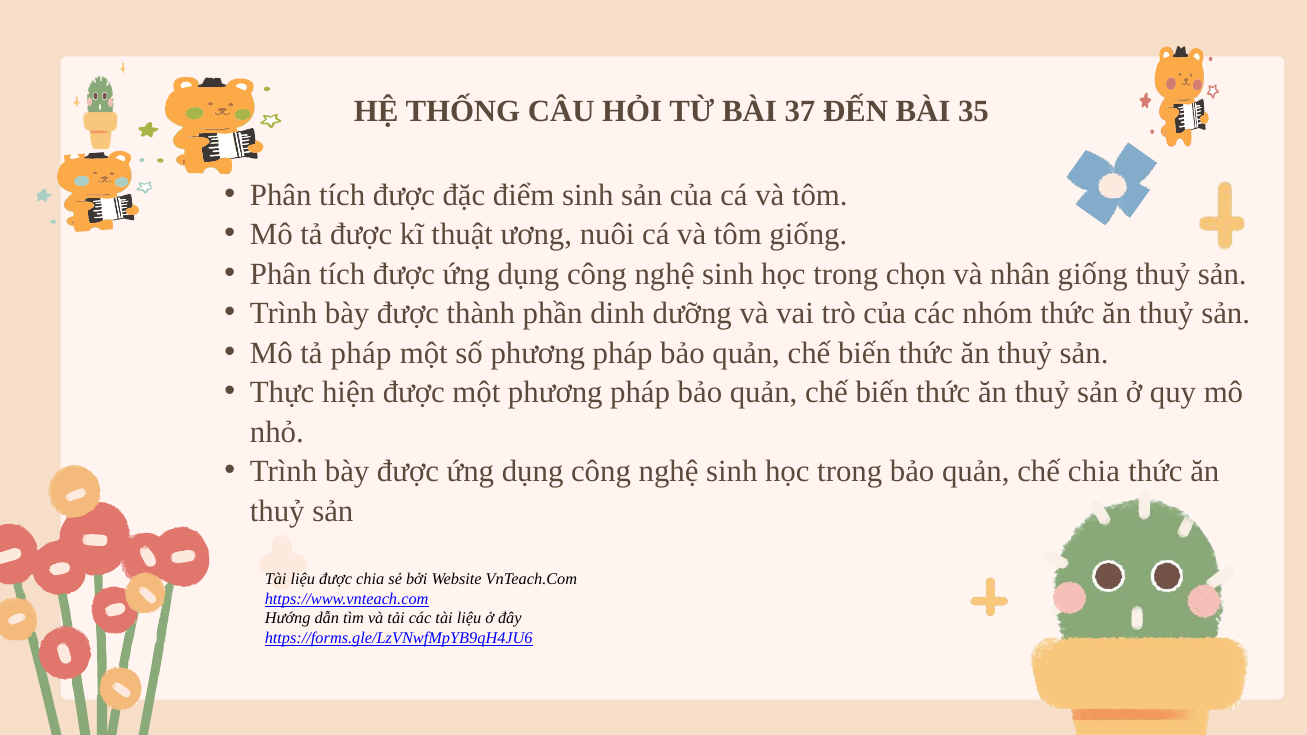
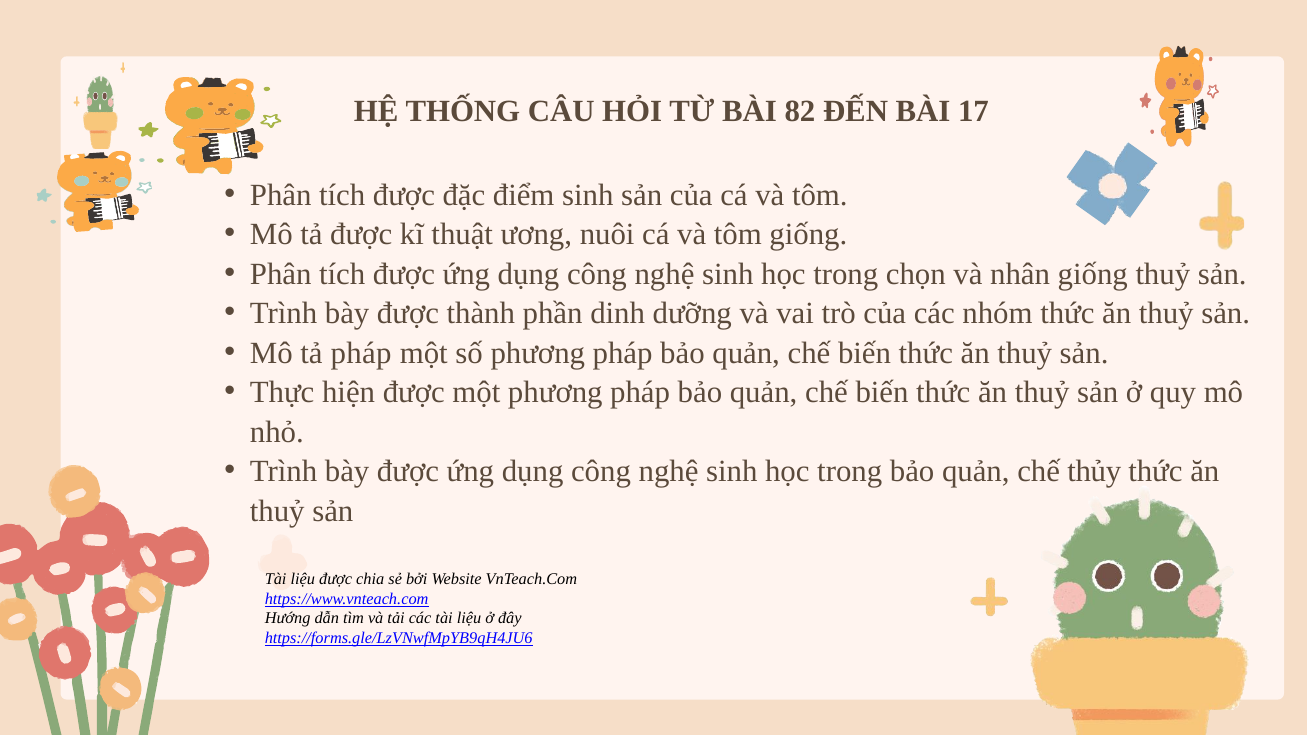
37: 37 -> 82 (800, 111)
35: 35 -> 17 (974, 111)
chế chia: chia -> thủy (1094, 472)
